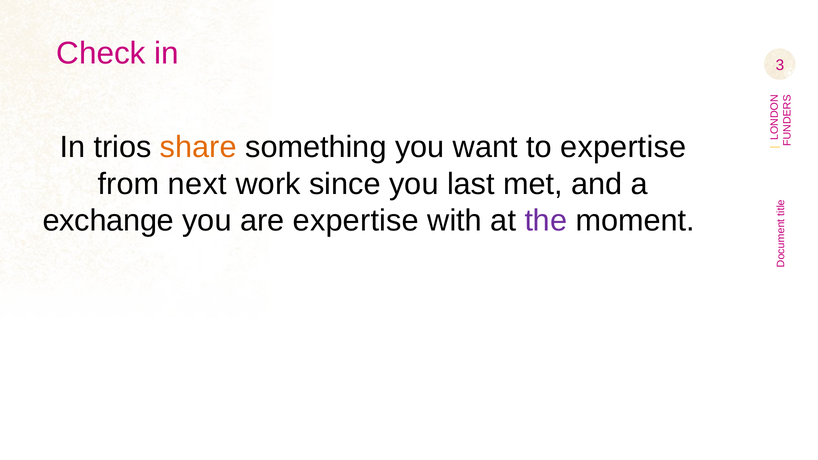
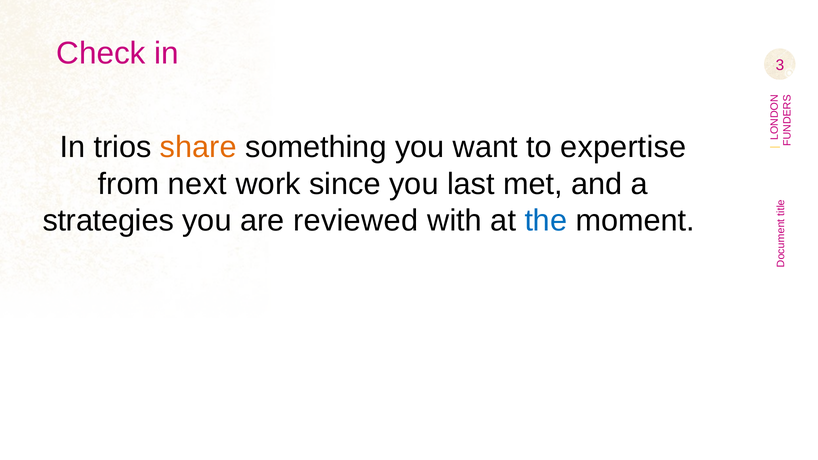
exchange: exchange -> strategies (108, 221)
are expertise: expertise -> reviewed (356, 221)
the colour: purple -> blue (546, 221)
